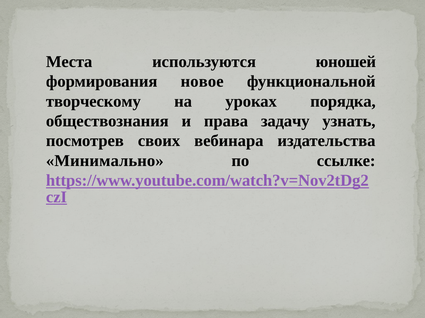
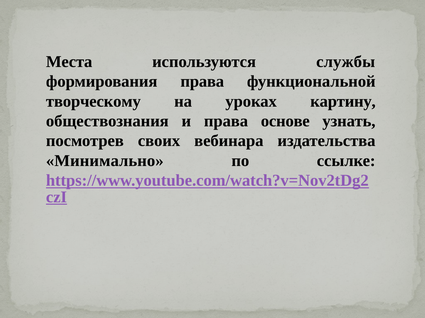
юношей: юношей -> службы (346, 62)
формирования новое: новое -> права (202, 82)
порядка: порядка -> картину (343, 102)
задачу: задачу -> основе (285, 121)
